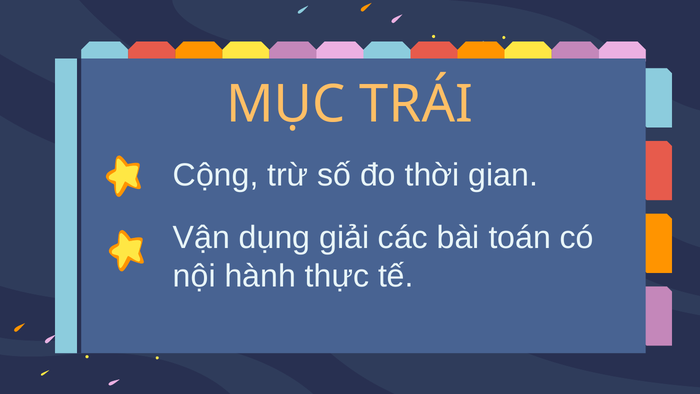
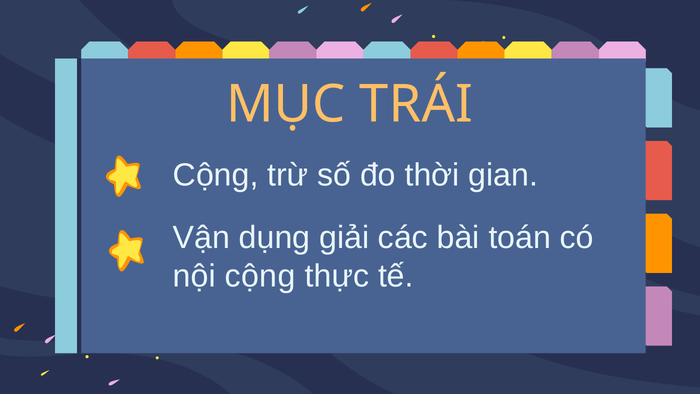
nội hành: hành -> cộng (260, 276)
